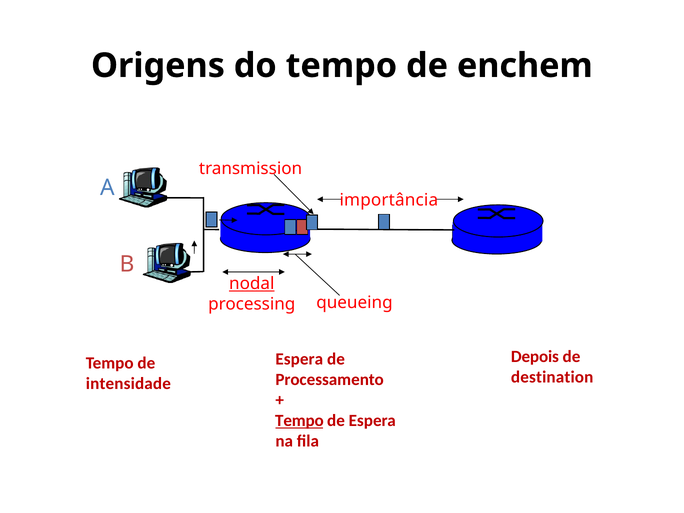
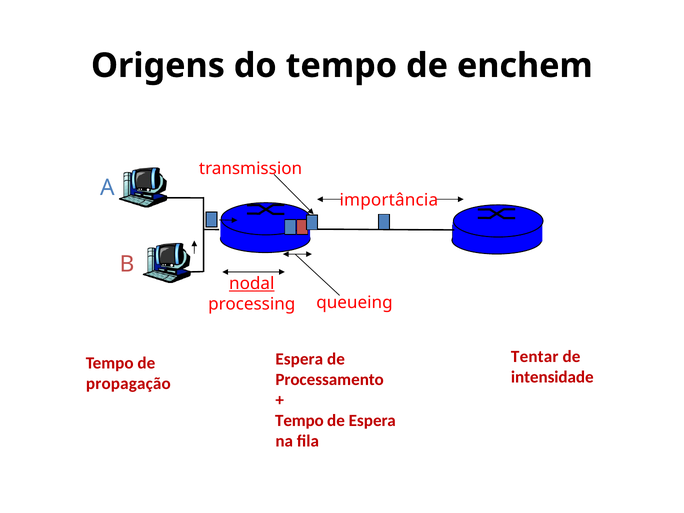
Depois: Depois -> Tentar (535, 357)
destination: destination -> intensidade (552, 377)
intensidade: intensidade -> propagação (128, 384)
Tempo underline: present -> none (299, 420)
